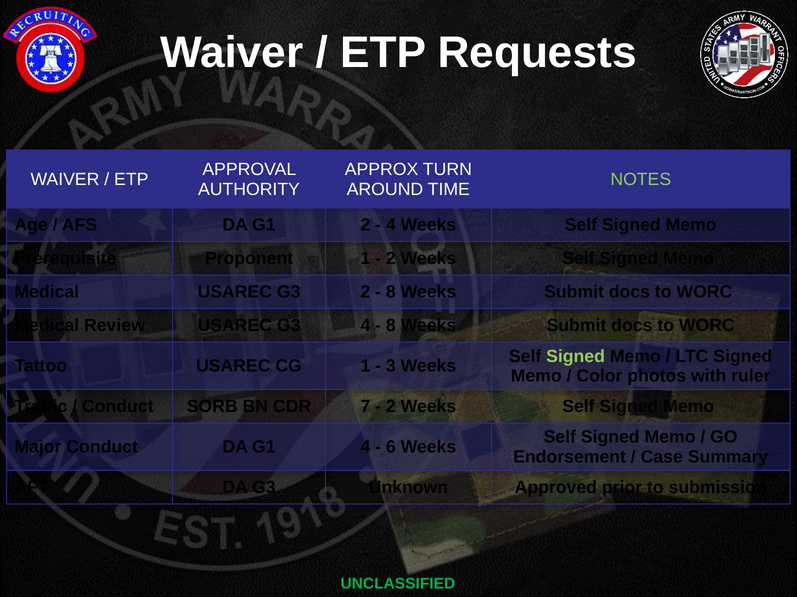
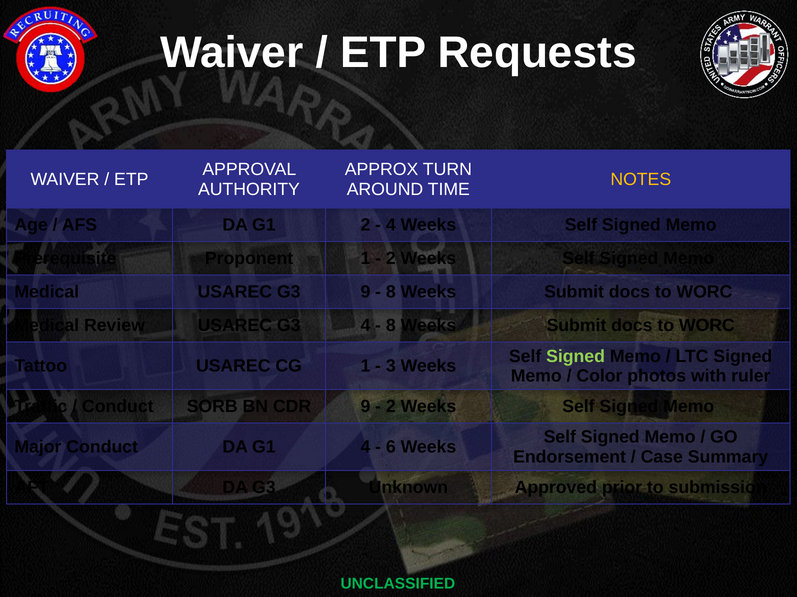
NOTES colour: light green -> yellow (641, 180)
G3 2: 2 -> 9 (365, 293)
CDR 7: 7 -> 9 (365, 407)
